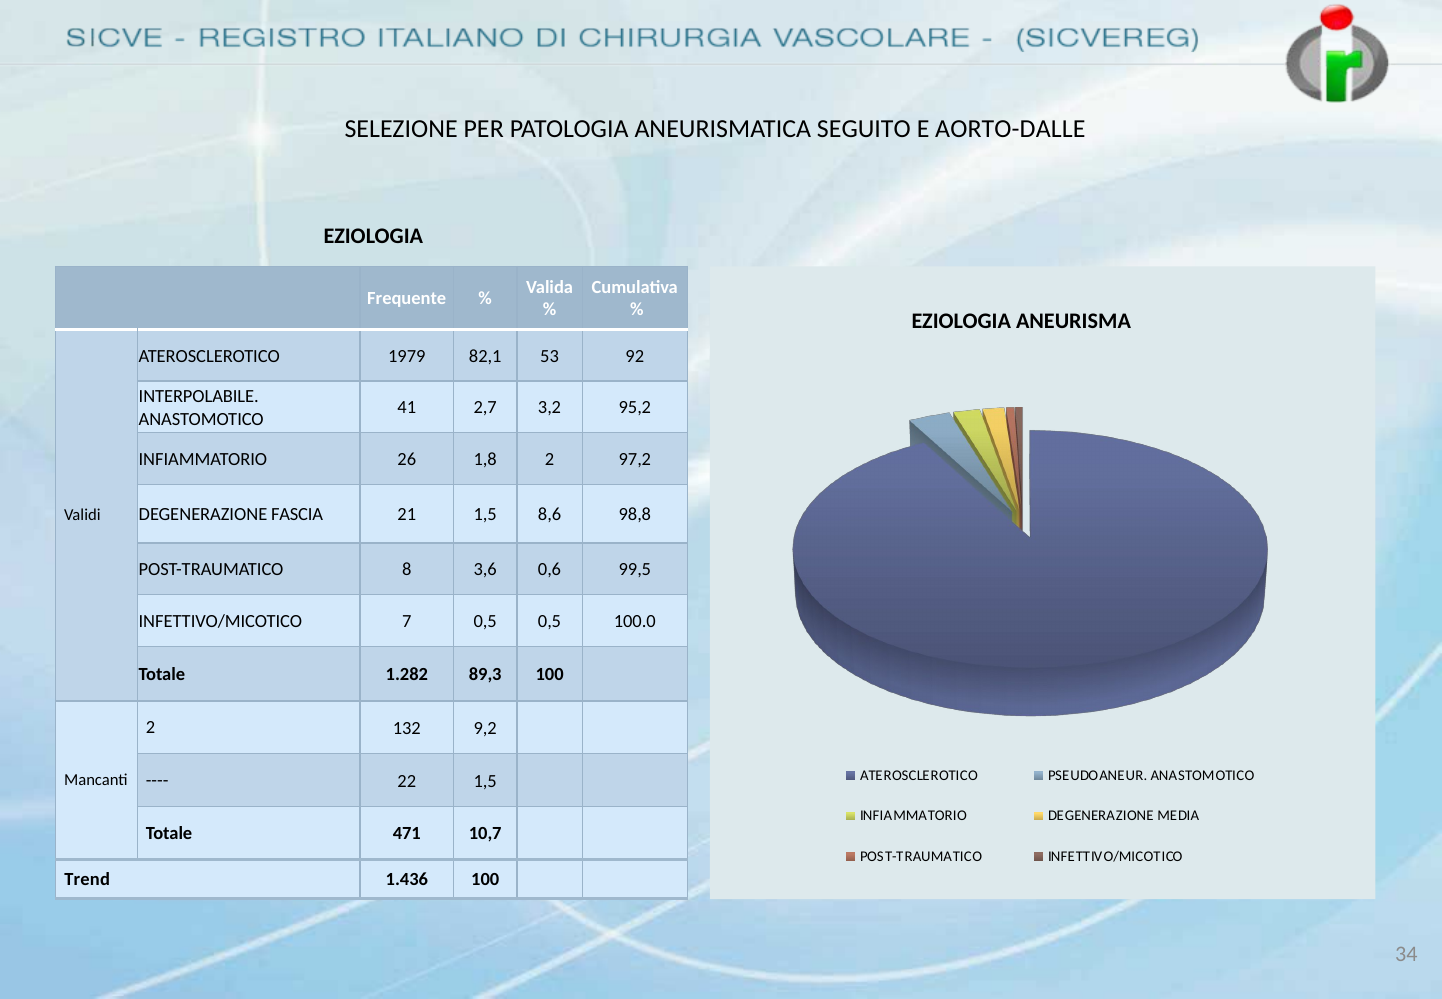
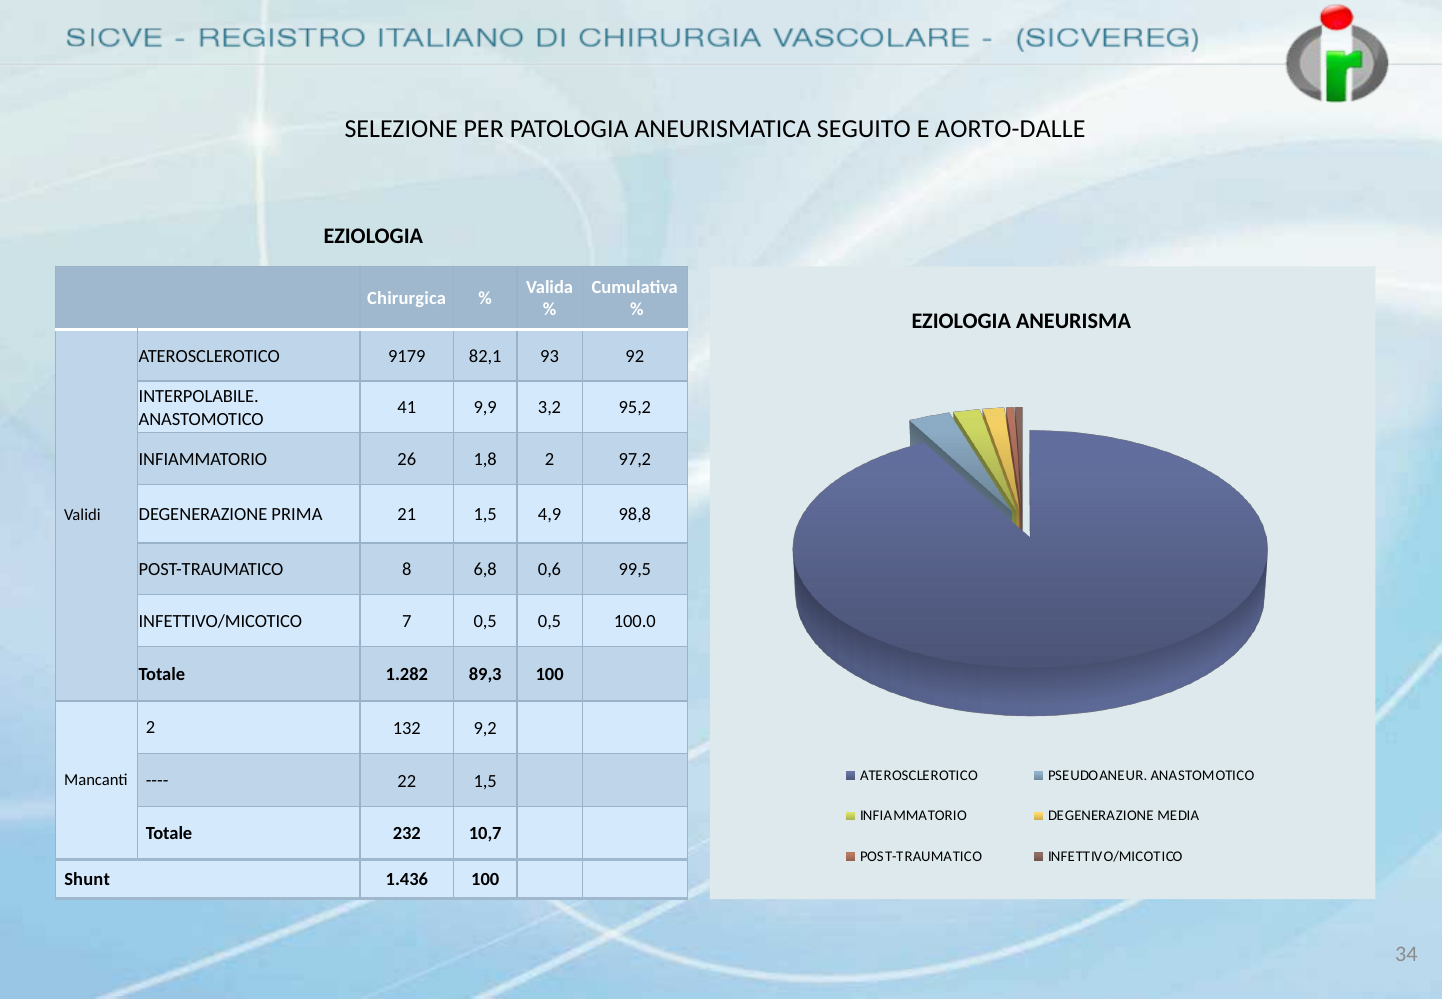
Frequente: Frequente -> Chirurgica (407, 298)
1979: 1979 -> 9179 (407, 356)
53: 53 -> 93 (550, 356)
2,7: 2,7 -> 9,9 (485, 407)
FASCIA: FASCIA -> PRIMA (297, 514)
8,6: 8,6 -> 4,9 (550, 514)
3,6: 3,6 -> 6,8 (485, 569)
471: 471 -> 232 (407, 833)
Trend: Trend -> Shunt (87, 879)
